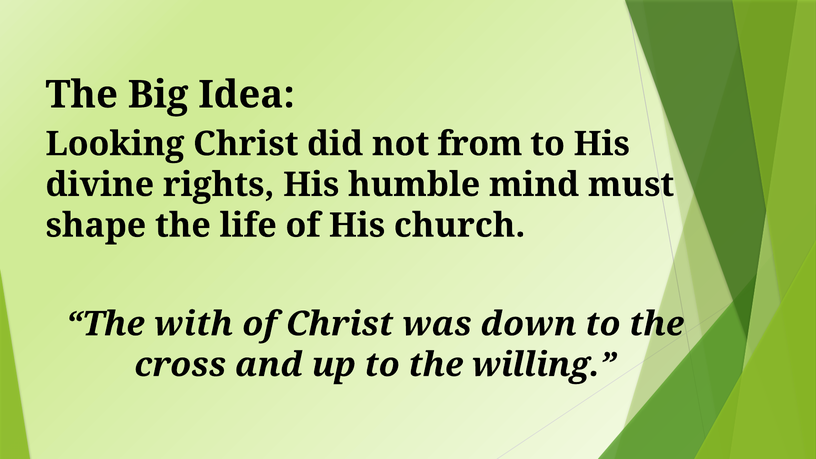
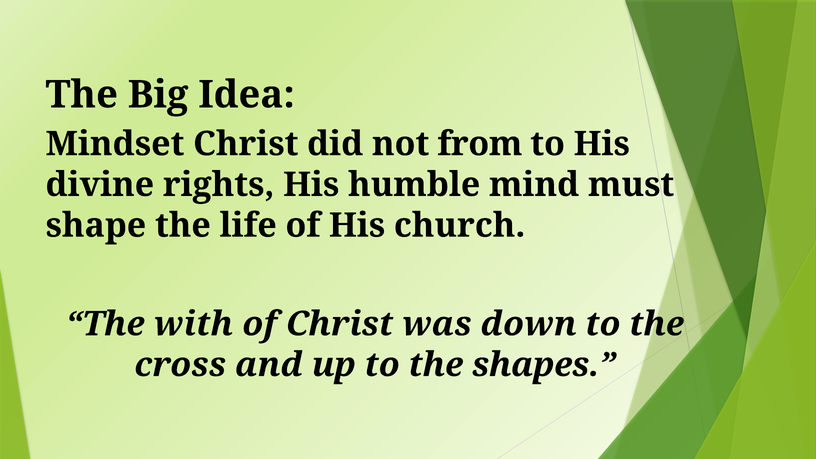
Looking: Looking -> Mindset (115, 144)
willing: willing -> shapes (544, 365)
